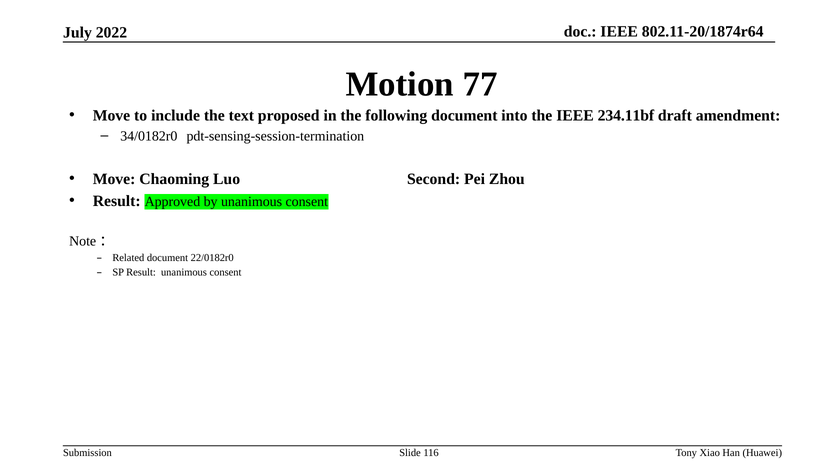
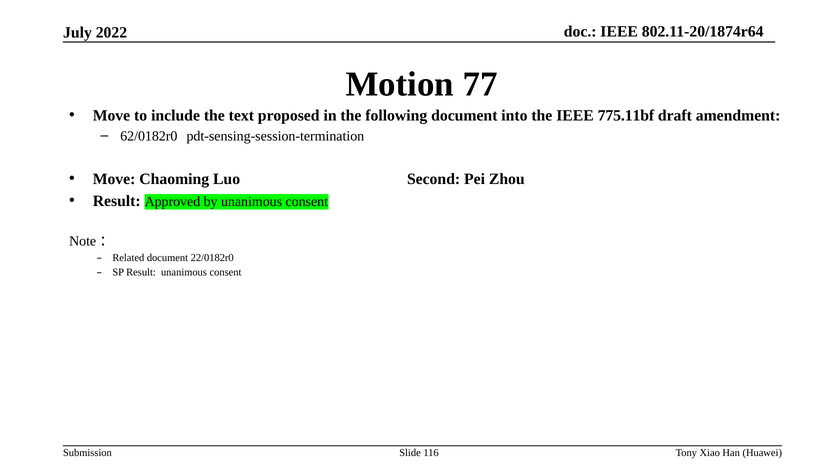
234.11bf: 234.11bf -> 775.11bf (626, 115)
34/0182r0: 34/0182r0 -> 62/0182r0 (149, 136)
